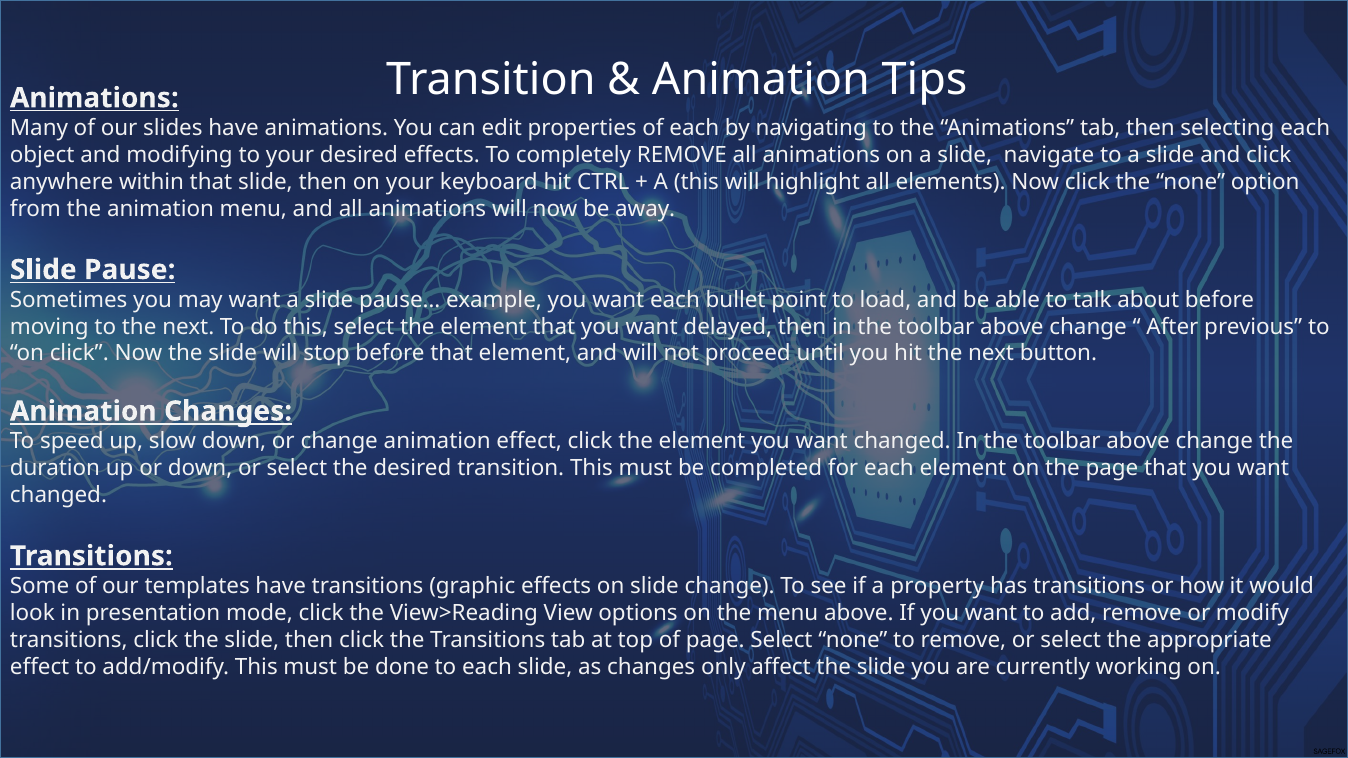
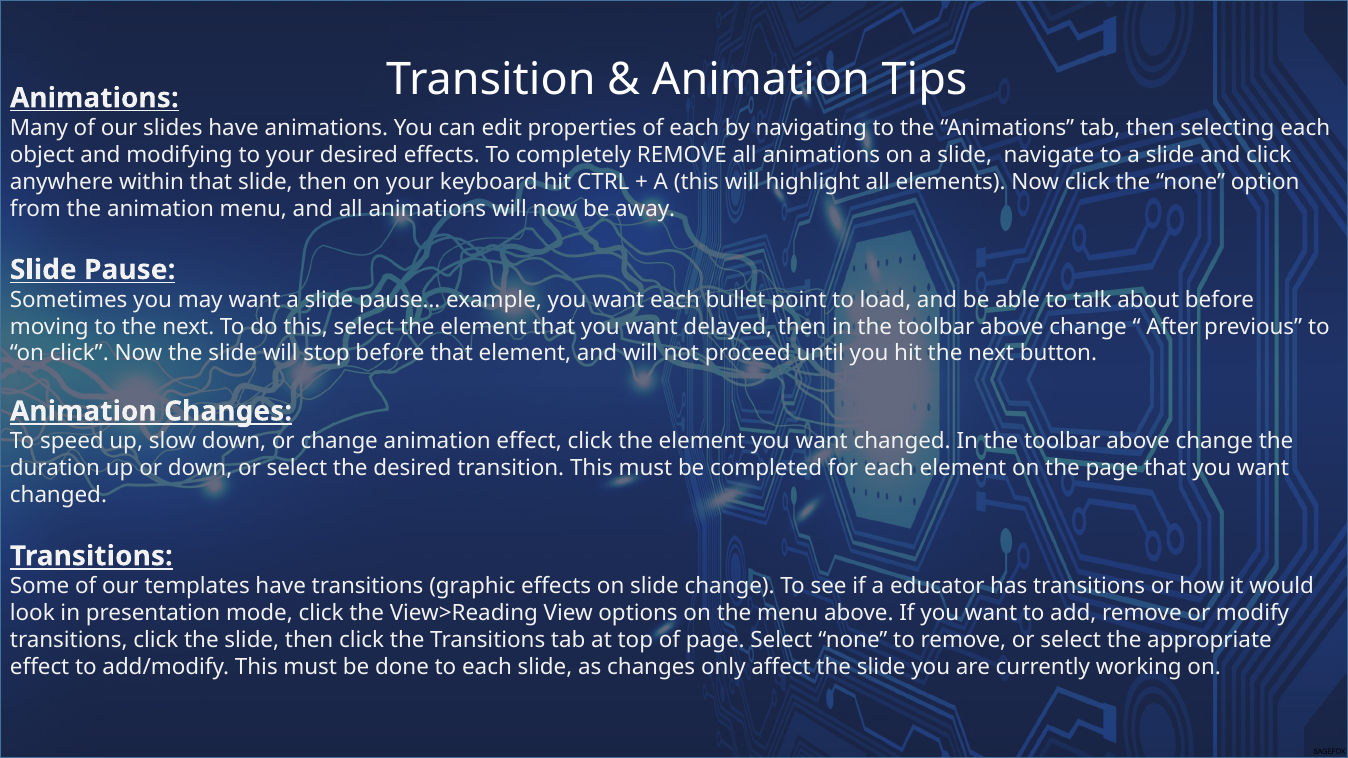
property: property -> educator (937, 586)
